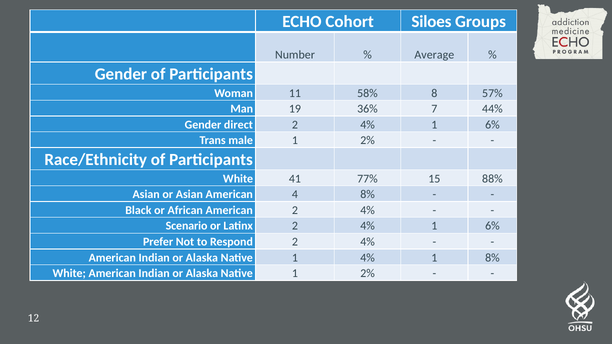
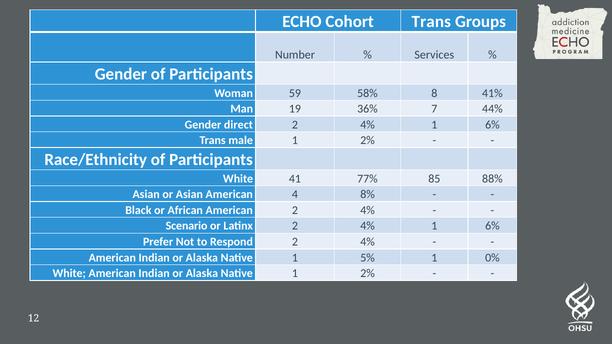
Cohort Siloes: Siloes -> Trans (431, 22)
Average: Average -> Services (434, 55)
11: 11 -> 59 (295, 93)
57%: 57% -> 41% (492, 93)
15: 15 -> 85 (434, 179)
1 4%: 4% -> 5% (368, 258)
1 8%: 8% -> 0% (492, 258)
